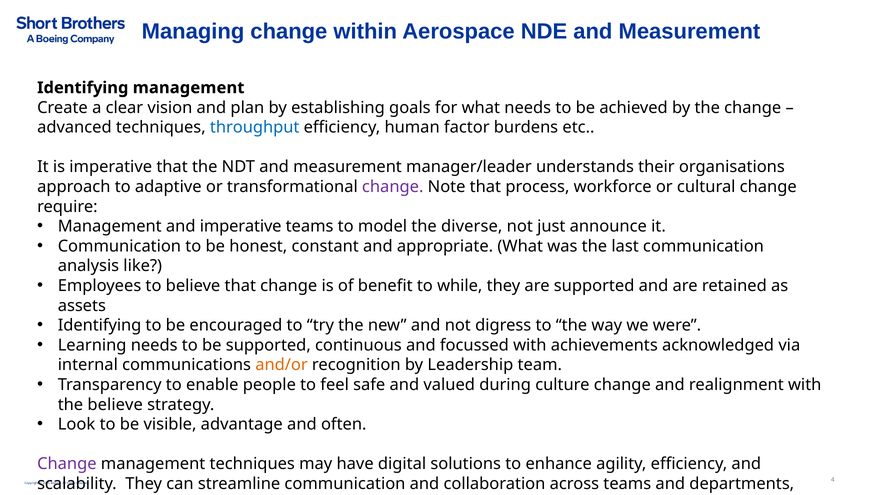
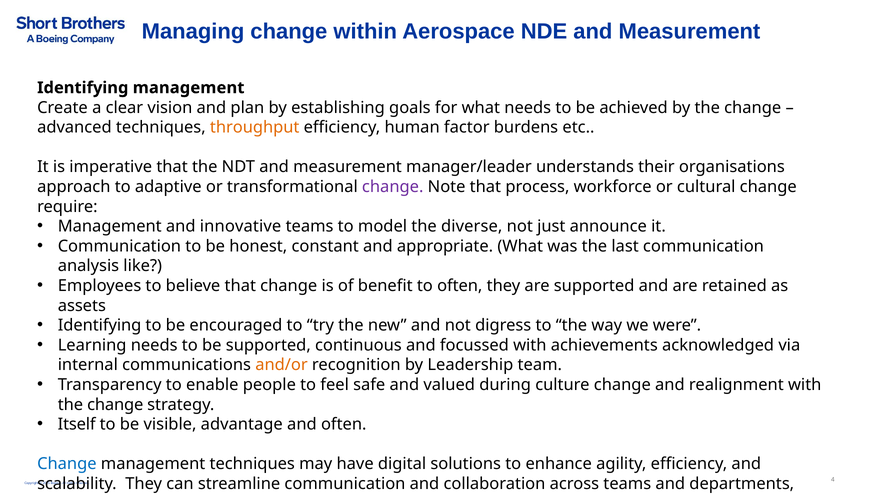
throughput colour: blue -> orange (255, 127)
and imperative: imperative -> innovative (241, 226)
to while: while -> often (460, 286)
believe: believe -> change (115, 405)
Look: Look -> Itself (77, 424)
Change colour: purple -> blue (67, 464)
